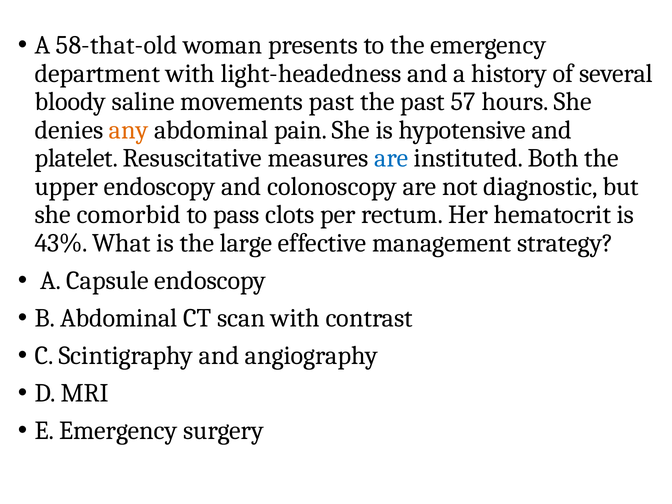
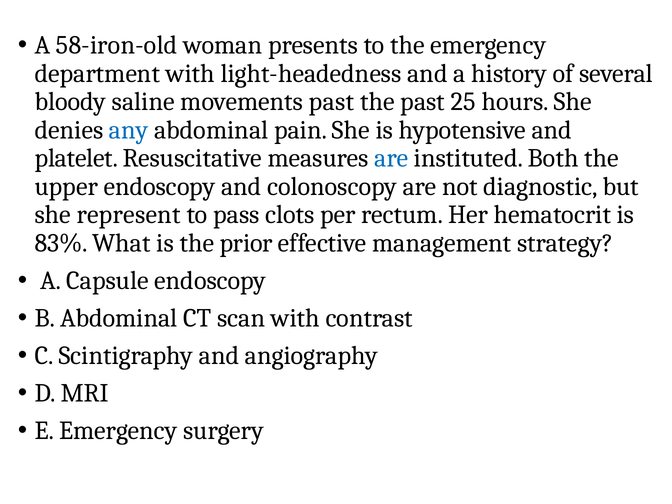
58-that-old: 58-that-old -> 58-iron-old (117, 45)
57: 57 -> 25 (463, 102)
any colour: orange -> blue (129, 130)
comorbid: comorbid -> represent (129, 215)
43%: 43% -> 83% (61, 243)
large: large -> prior (246, 243)
